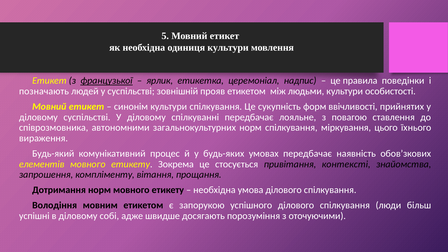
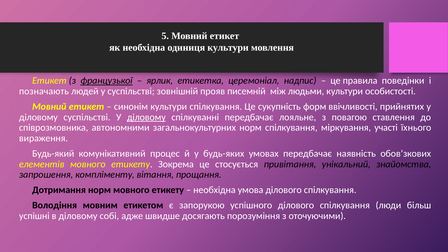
прояв етикетом: етикетом -> писемній (246, 91)
діловому underline: none -> present (146, 117)
цього: цього -> участі (386, 128)
контексті: контексті -> унікальний (346, 164)
